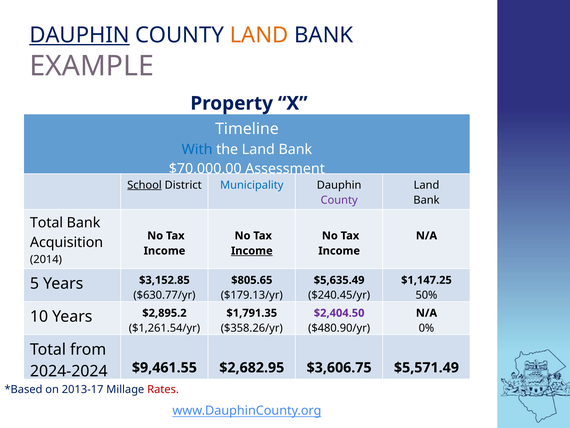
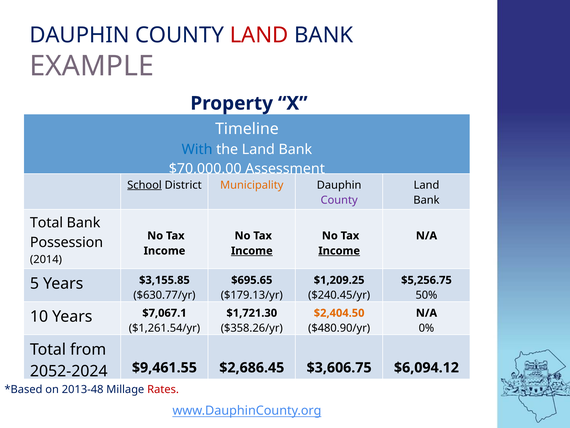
DAUPHIN underline: present -> none (80, 35)
LAND colour: orange -> red (259, 35)
Municipality colour: blue -> orange (252, 185)
Acquisition: Acquisition -> Possession (67, 242)
Income underline: none -> present (339, 251)
$805.65: $805.65 -> $695.65 (252, 280)
$5,635.49: $5,635.49 -> $1,209.25 (339, 280)
$1,147.25: $1,147.25 -> $5,256.75 (426, 280)
$3,152.85: $3,152.85 -> $3,155.85 (164, 280)
$1,791.35: $1,791.35 -> $1,721.30 (252, 313)
$2,404.50 colour: purple -> orange (339, 313)
$2,895.2: $2,895.2 -> $7,067.1 (164, 313)
2024-2024: 2024-2024 -> 2052-2024 (69, 371)
$2,682.95: $2,682.95 -> $2,686.45 (252, 367)
$5,571.49: $5,571.49 -> $6,094.12 (426, 367)
2013-17: 2013-17 -> 2013-48 (83, 389)
